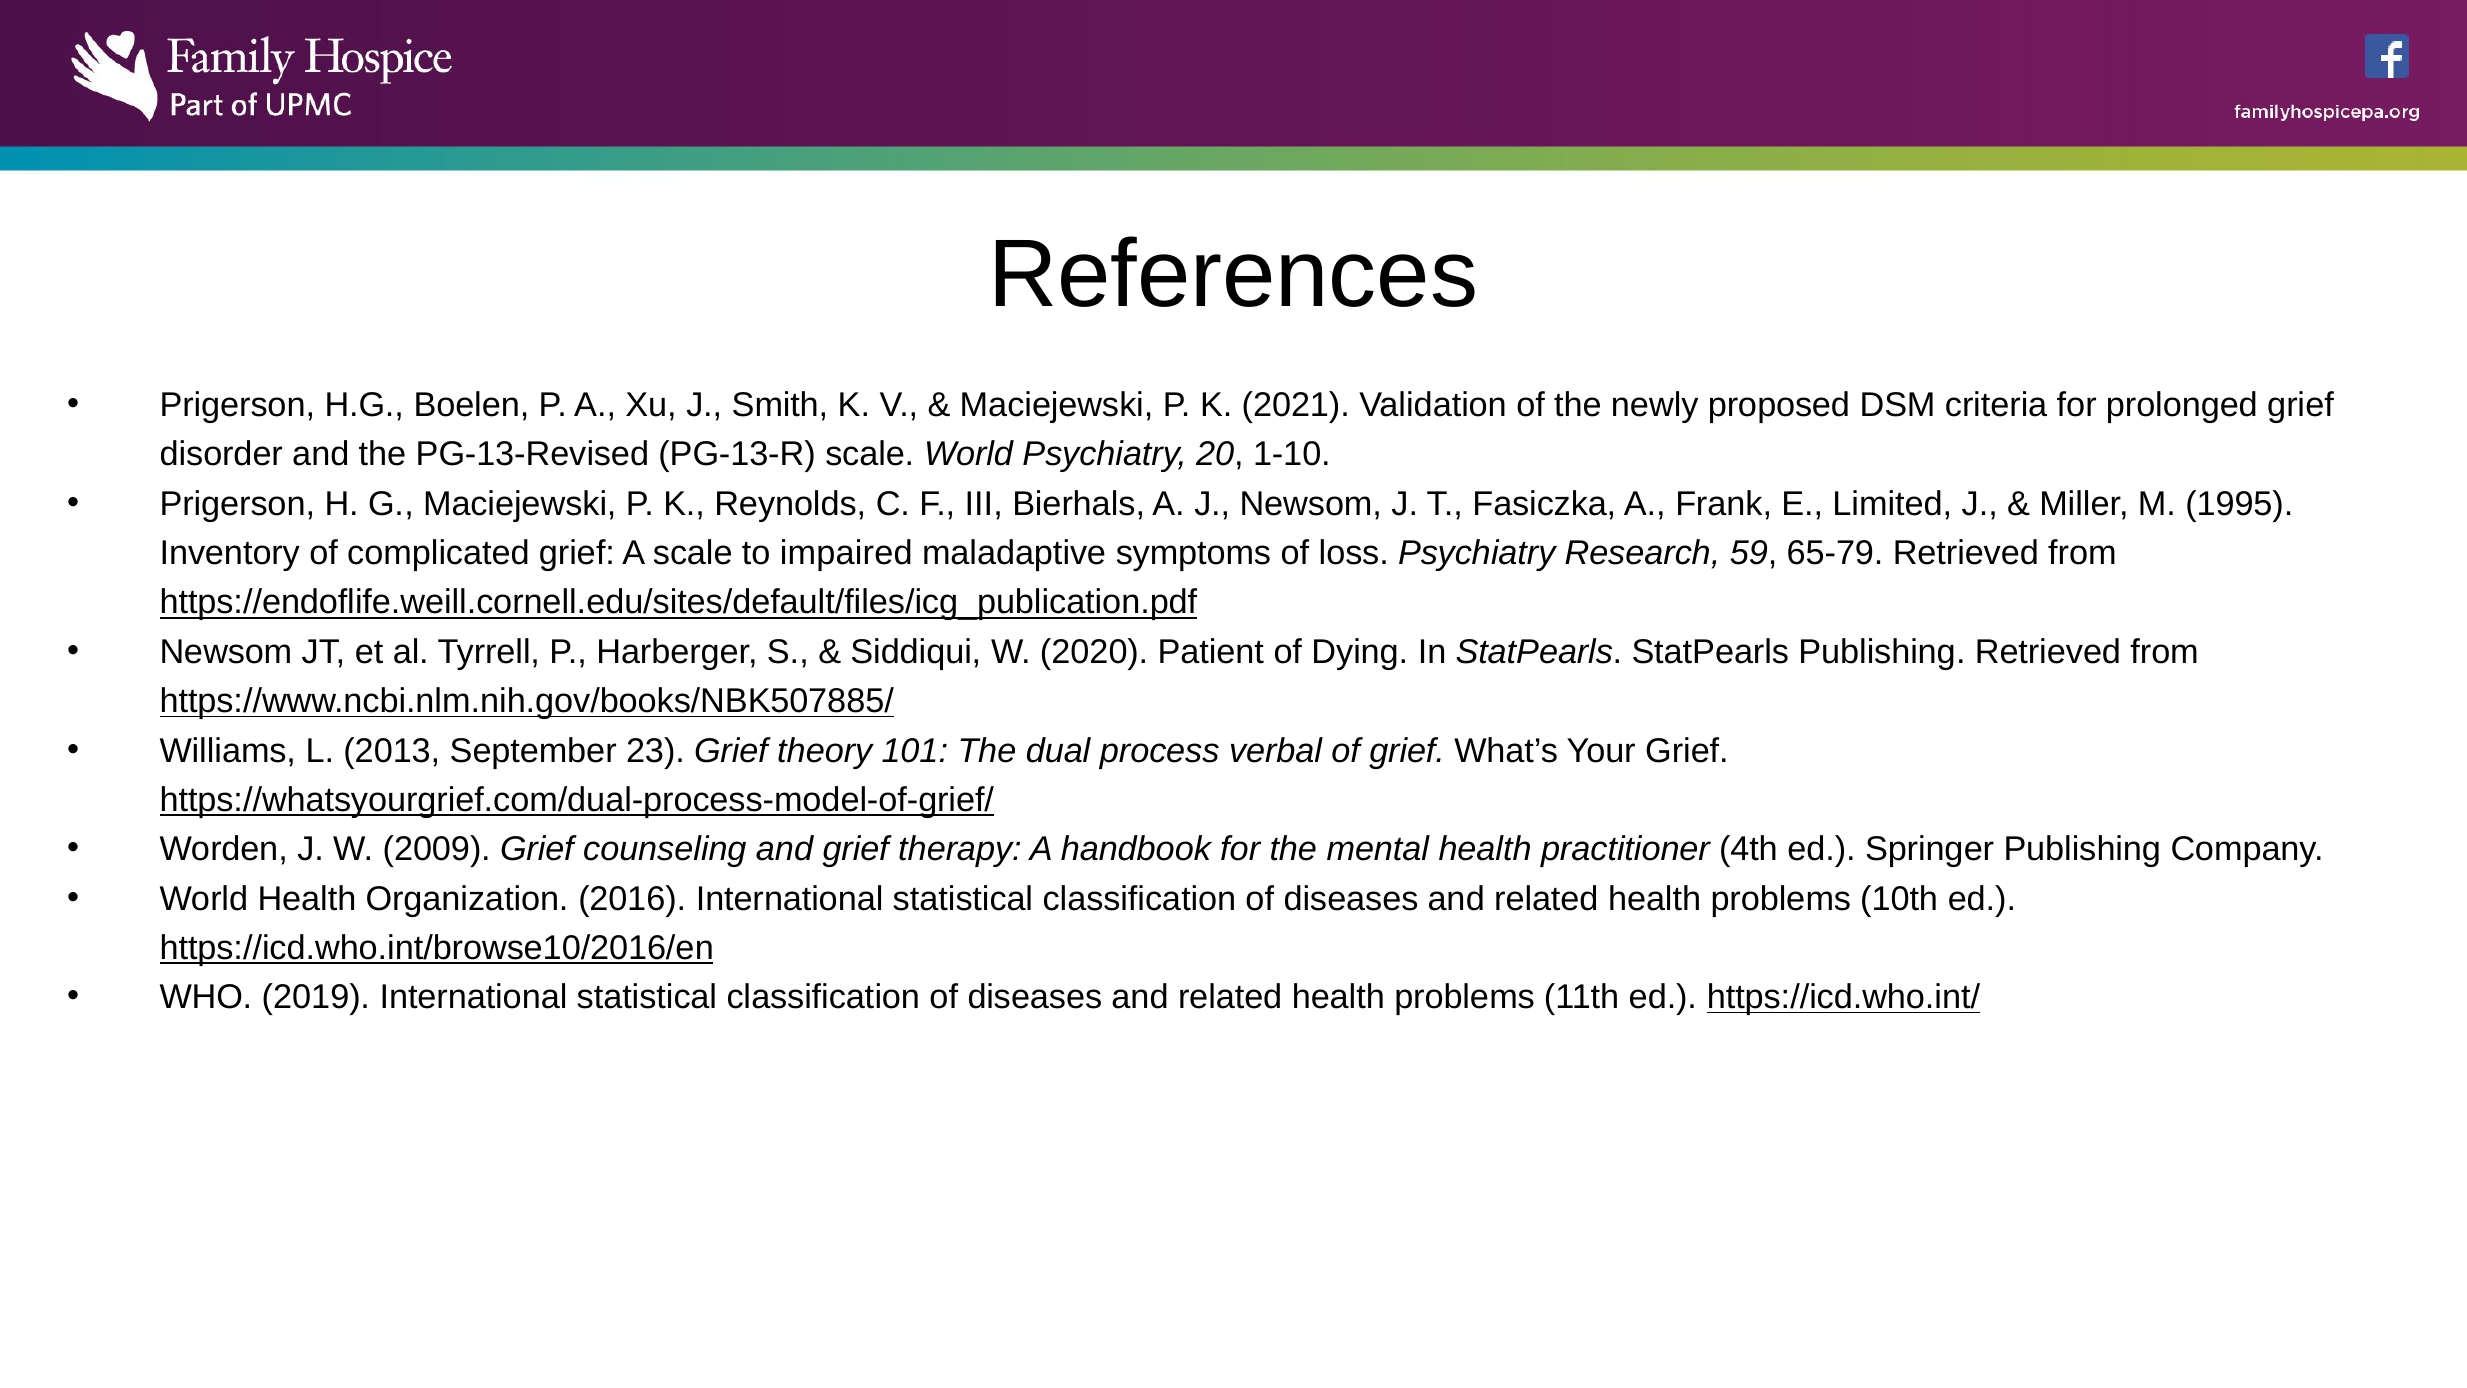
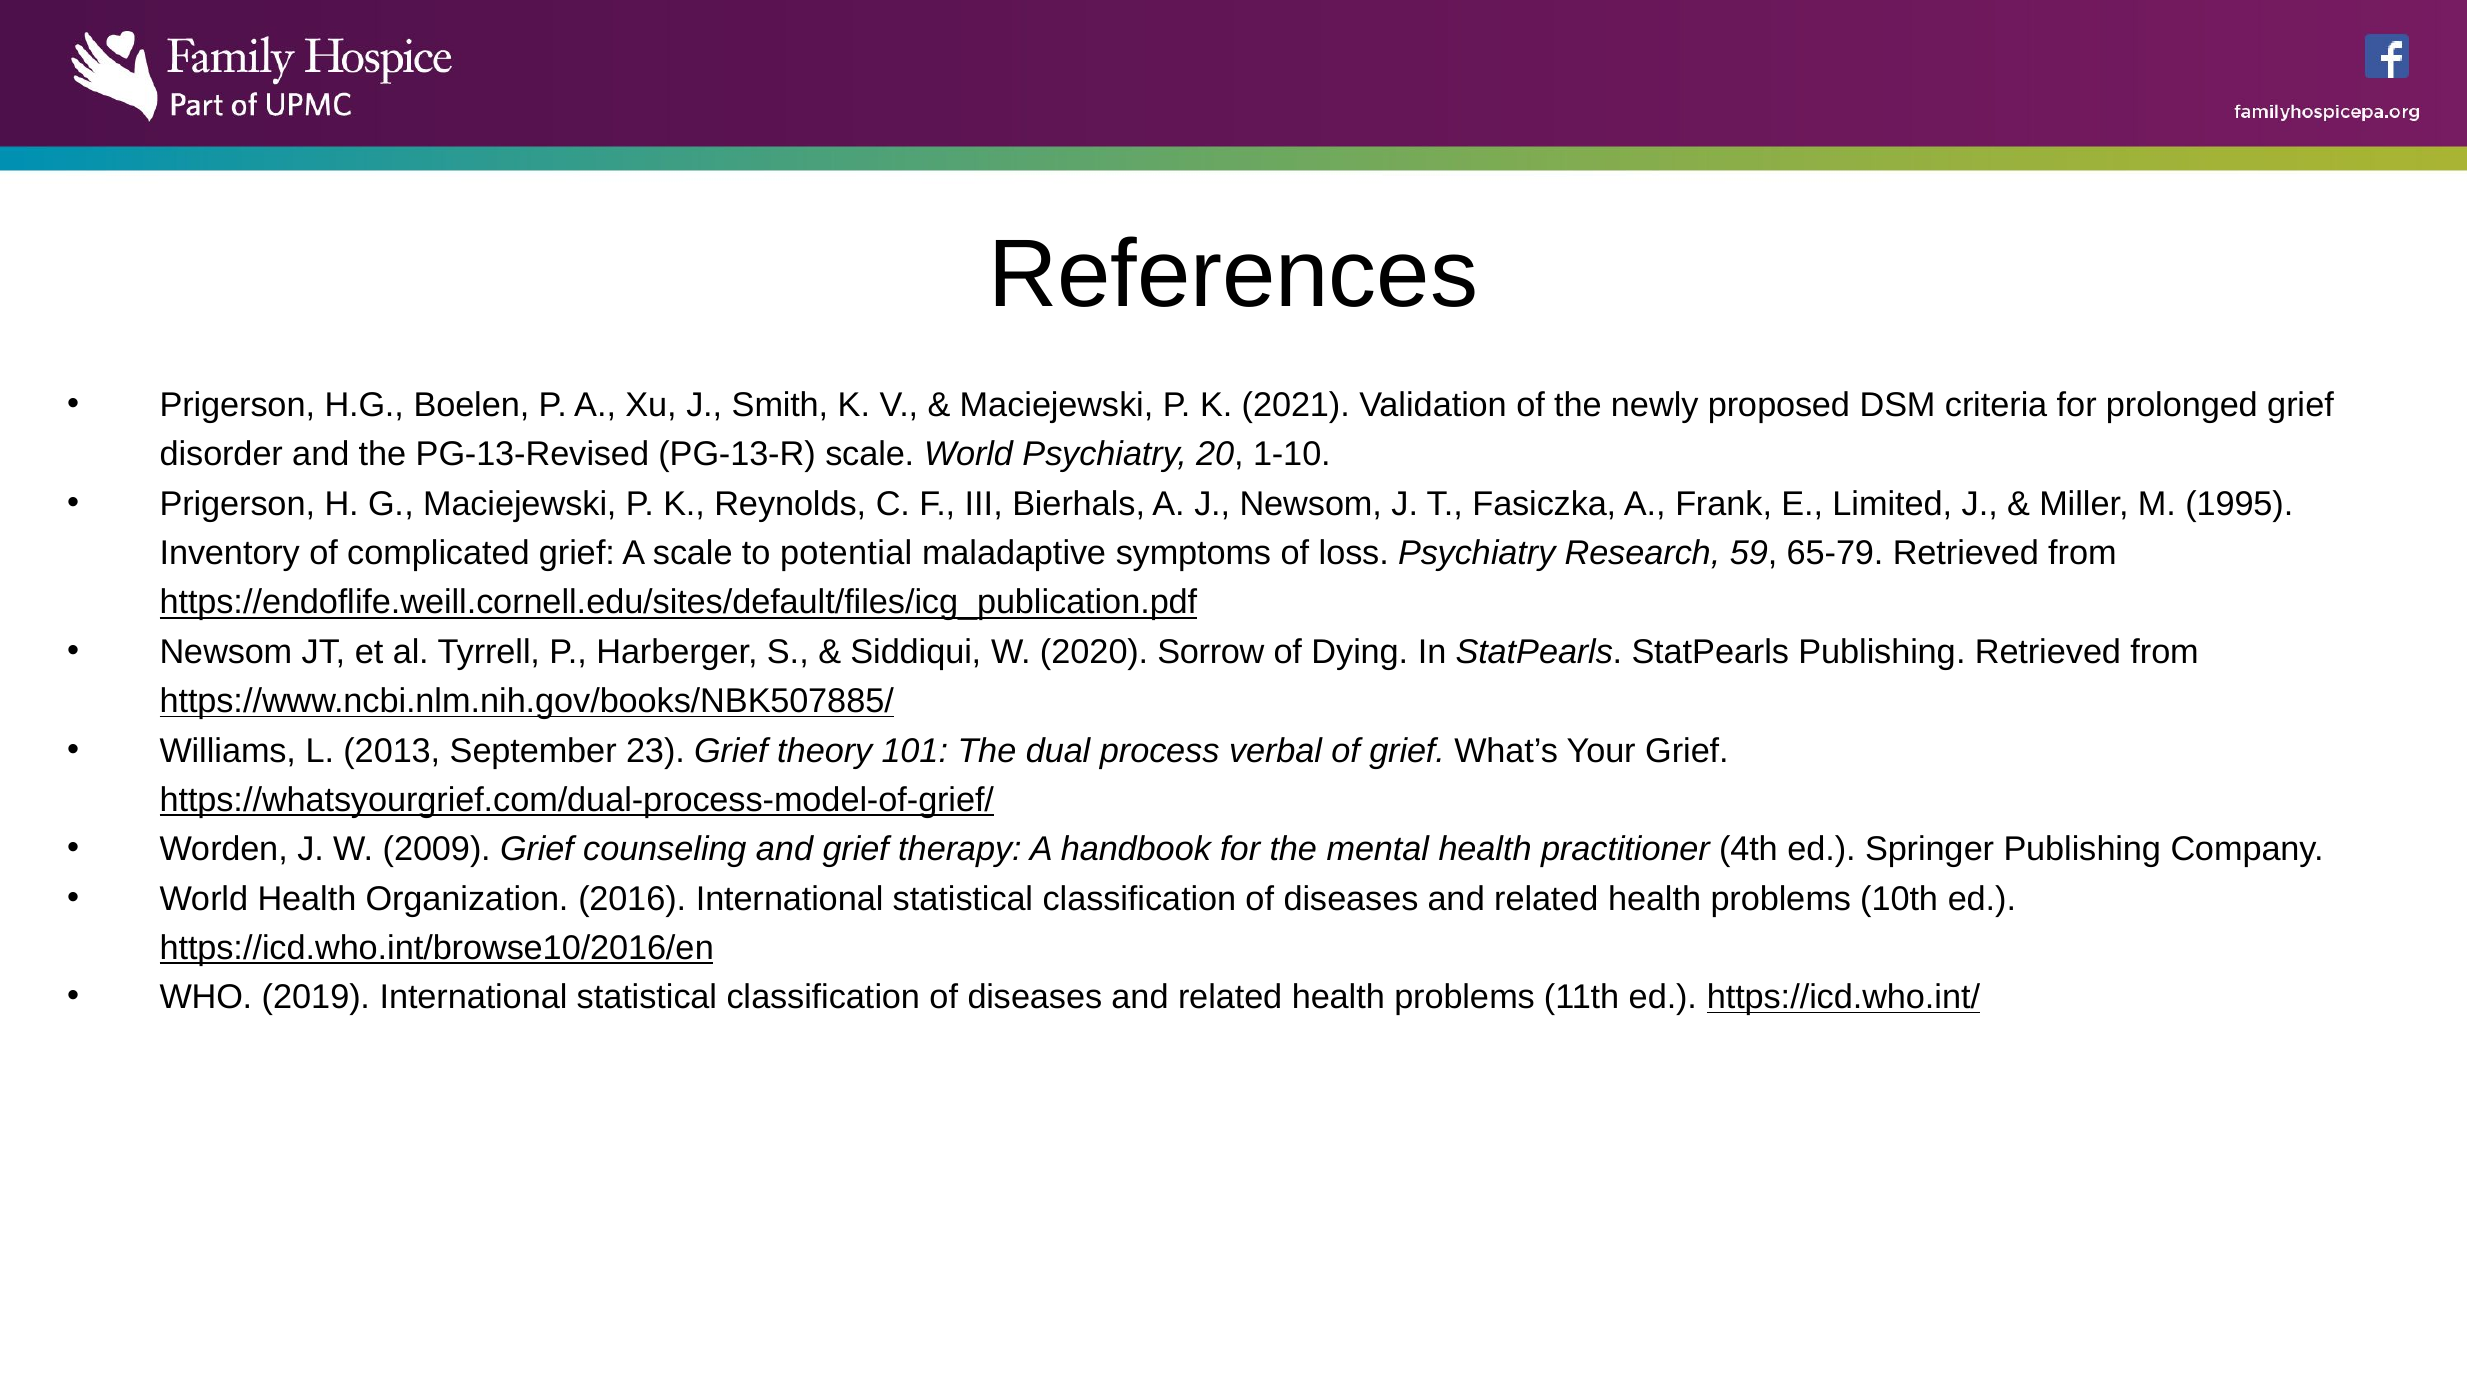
impaired: impaired -> potential (846, 553)
Patient: Patient -> Sorrow (1211, 652)
